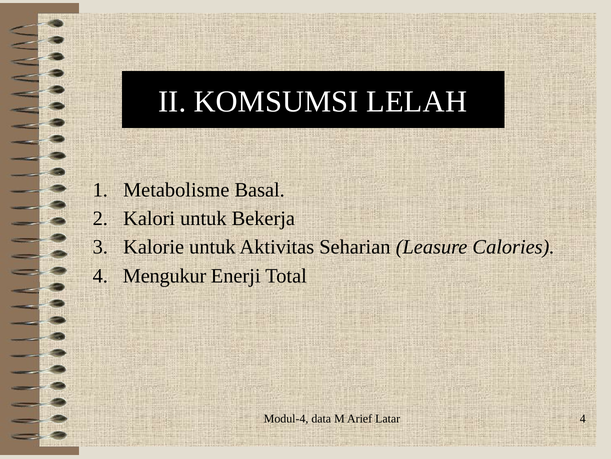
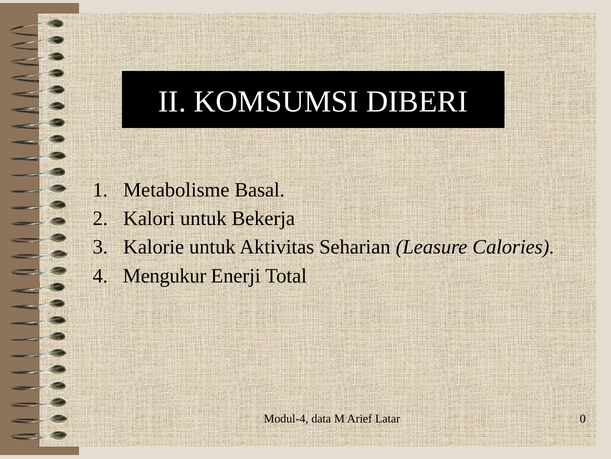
LELAH: LELAH -> DIBERI (417, 101)
Latar 4: 4 -> 0 (583, 418)
